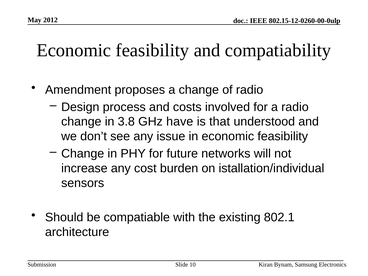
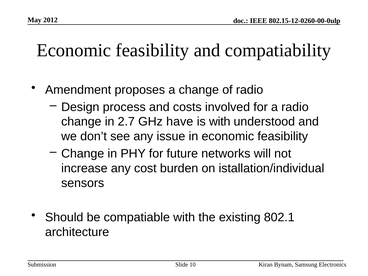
3.8: 3.8 -> 2.7 (126, 122)
is that: that -> with (220, 122)
